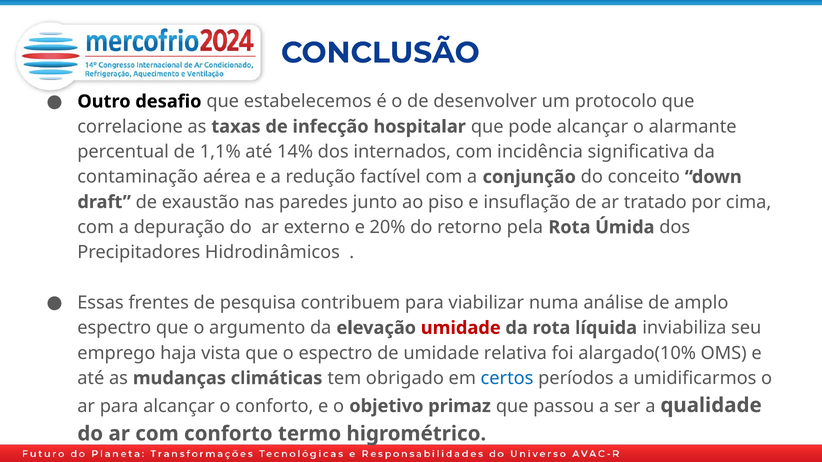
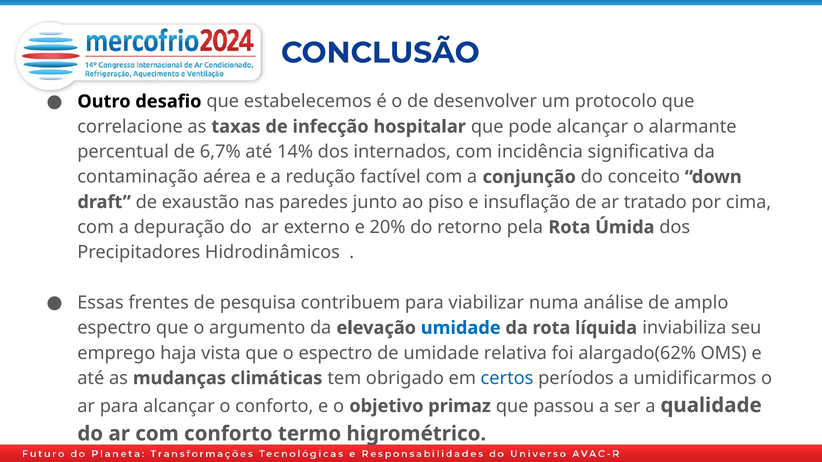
1,1%: 1,1% -> 6,7% (220, 152)
umidade colour: red -> blue (461, 328)
alargado(10%: alargado(10% -> alargado(62% (637, 353)
